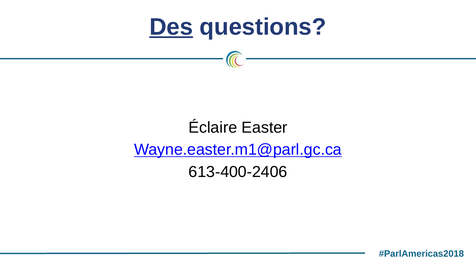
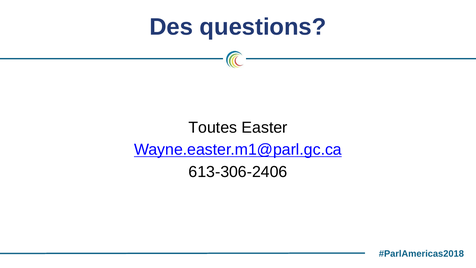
Des underline: present -> none (171, 27)
Éclaire: Éclaire -> Toutes (213, 127)
613-400-2406: 613-400-2406 -> 613-306-2406 (238, 172)
